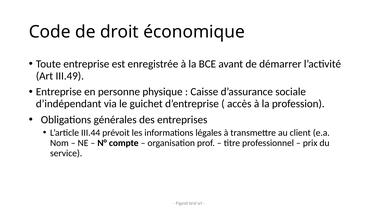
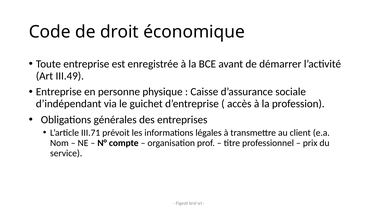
III.44: III.44 -> III.71 (91, 132)
